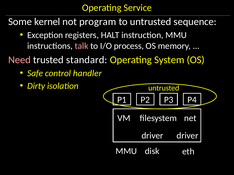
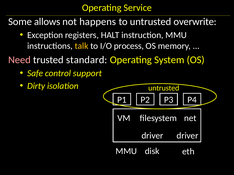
kernel: kernel -> allows (47, 22)
program: program -> happens (98, 22)
sequence: sequence -> overwrite (195, 22)
talk colour: pink -> yellow (82, 46)
handler: handler -> support (87, 73)
